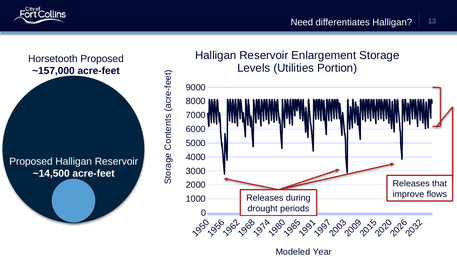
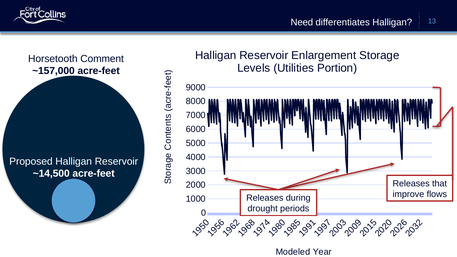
Horsetooth Proposed: Proposed -> Comment (102, 59)
